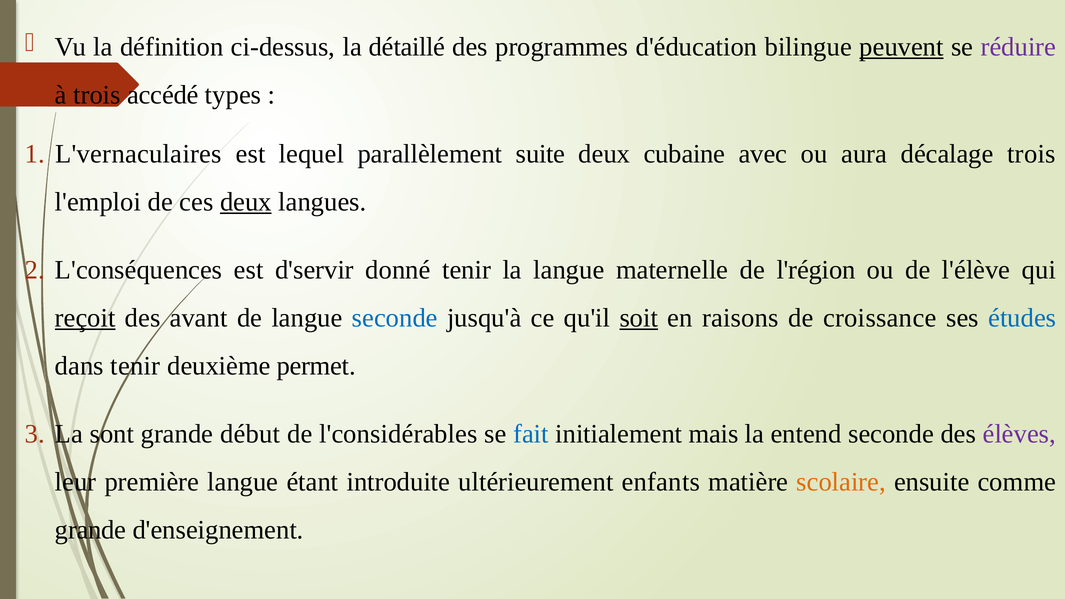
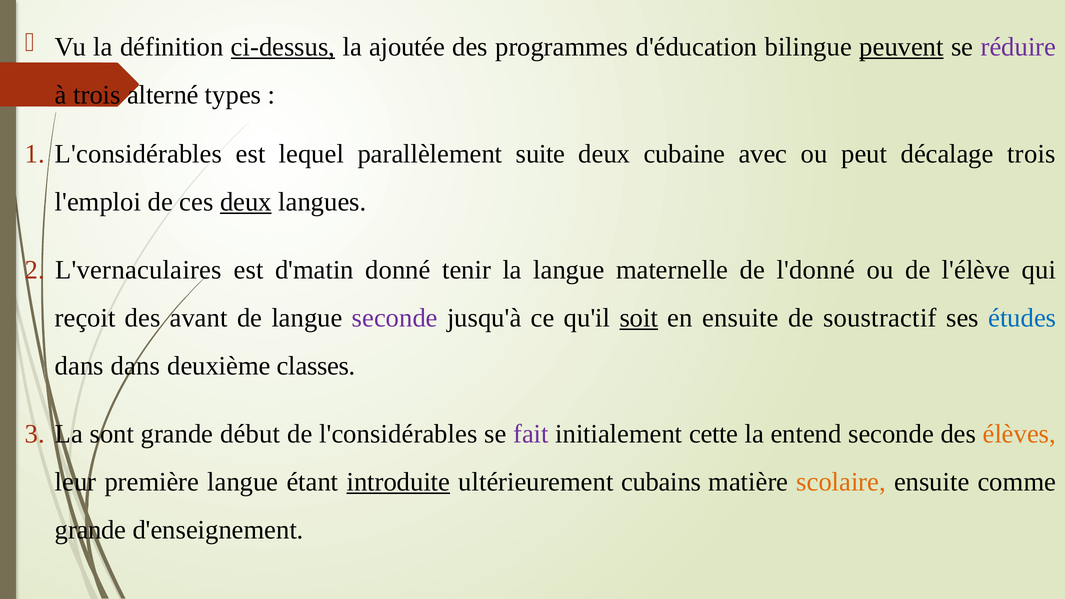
ci-dessus underline: none -> present (283, 47)
détaillé: détaillé -> ajoutée (407, 47)
accédé: accédé -> alterné (163, 95)
L'vernaculaires: L'vernaculaires -> L'considérables (139, 154)
aura: aura -> peut (864, 154)
L'conséquences: L'conséquences -> L'vernaculaires (138, 270)
d'servir: d'servir -> d'matin (314, 270)
l'région: l'région -> l'donné (816, 270)
reçoit underline: present -> none (85, 318)
seconde colour: blue -> purple (395, 318)
en raisons: raisons -> ensuite (740, 318)
croissance: croissance -> soustractif (880, 318)
dans tenir: tenir -> dans (135, 366)
permet: permet -> classes (316, 366)
fait colour: blue -> purple (531, 434)
mais: mais -> cette (714, 434)
élèves colour: purple -> orange (1019, 434)
introduite underline: none -> present (398, 482)
enfants: enfants -> cubains (661, 482)
